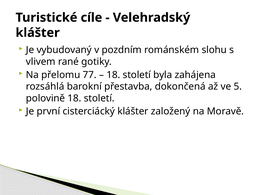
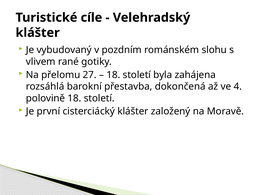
77: 77 -> 27 (90, 75)
5: 5 -> 4 (238, 87)
